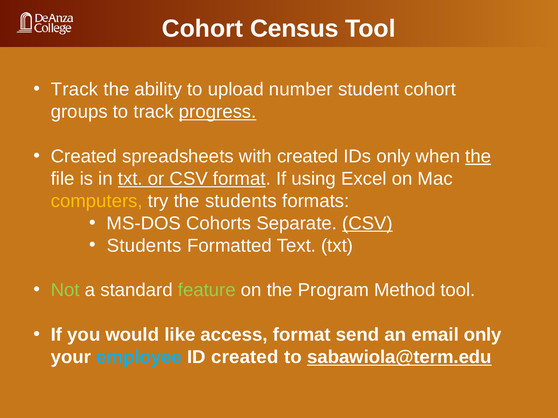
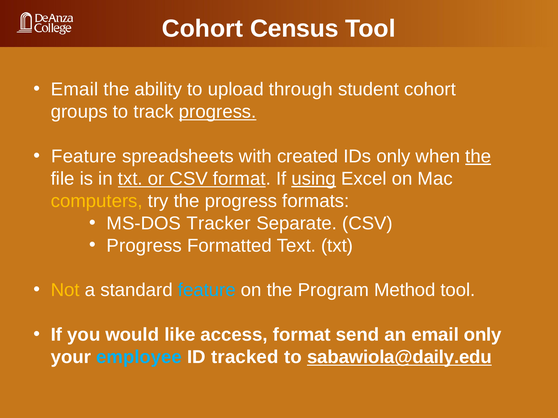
Track: Track -> Email (75, 90)
number: number -> through (301, 90)
Created: Created -> Feature (84, 157)
using underline: none -> present (314, 179)
the students: students -> progress (241, 201)
Cohorts: Cohorts -> Tracker (219, 224)
CSV underline: present -> none (367, 224)
Students: Students -> Progress (144, 246)
Not colour: light green -> yellow (65, 290)
feature colour: light green -> light blue (207, 290)
ID created: created -> tracked (245, 357)
sabawiola@term.edu: sabawiola@term.edu -> sabawiola@daily.edu (399, 357)
